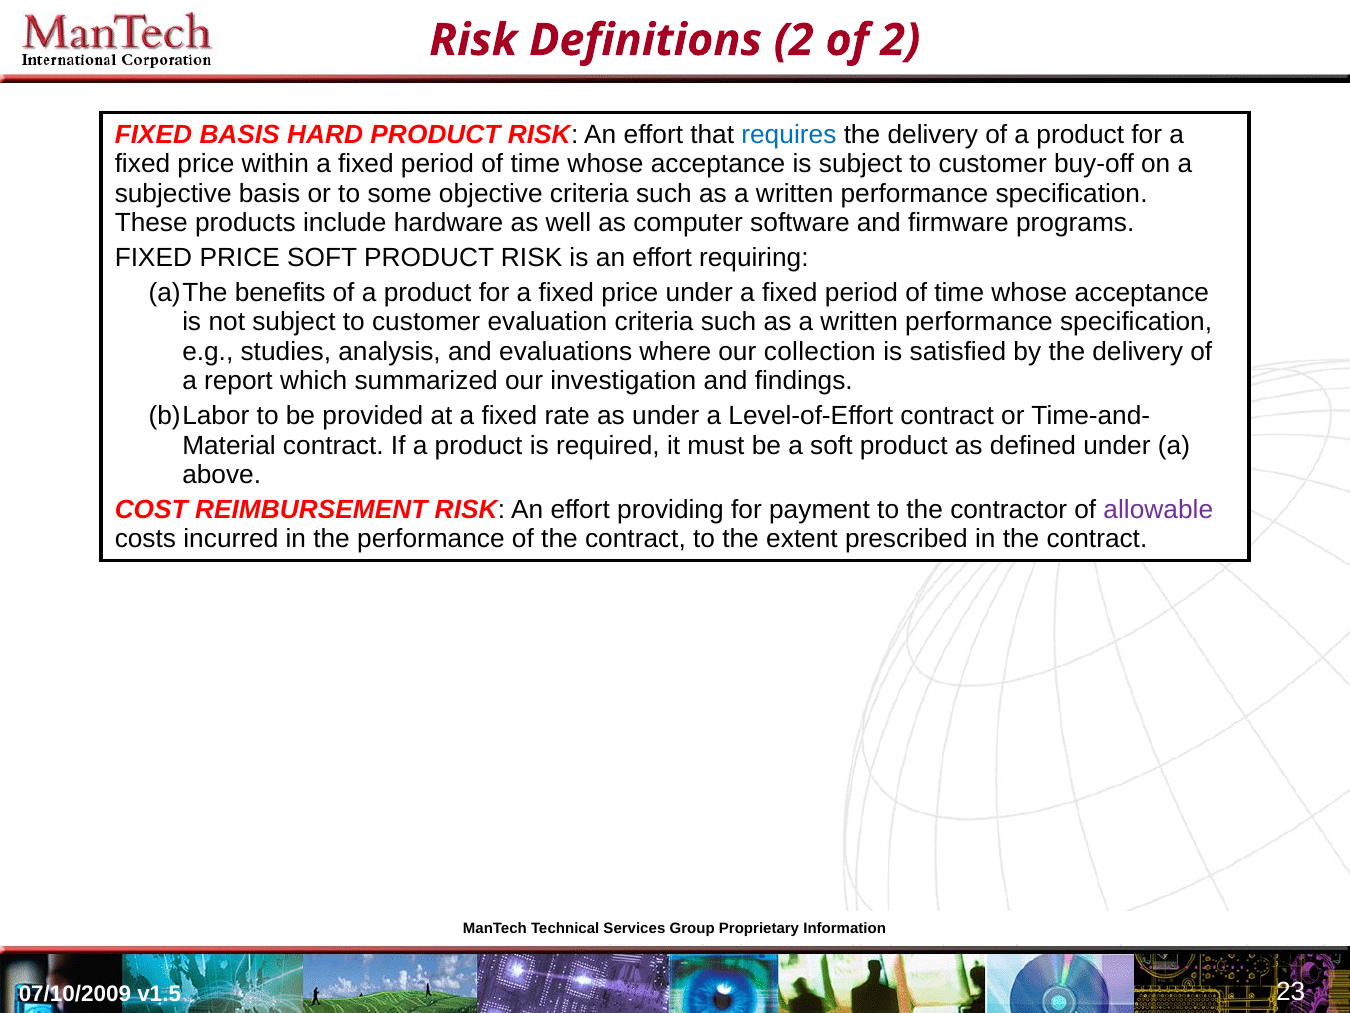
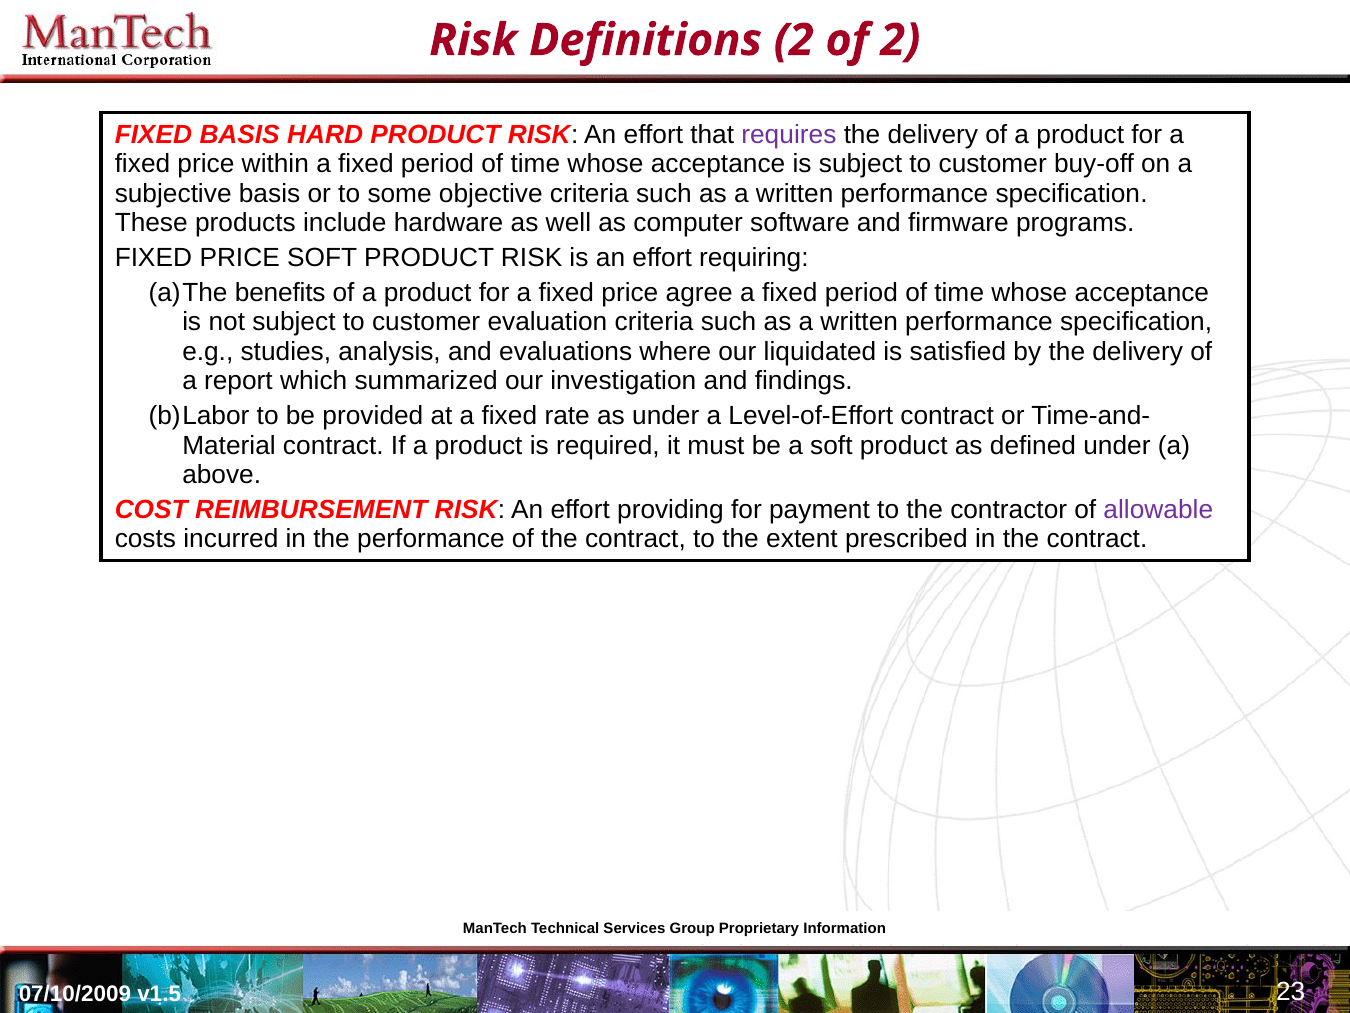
requires colour: blue -> purple (789, 134)
price under: under -> agree (699, 292)
collection: collection -> liquidated (820, 351)
